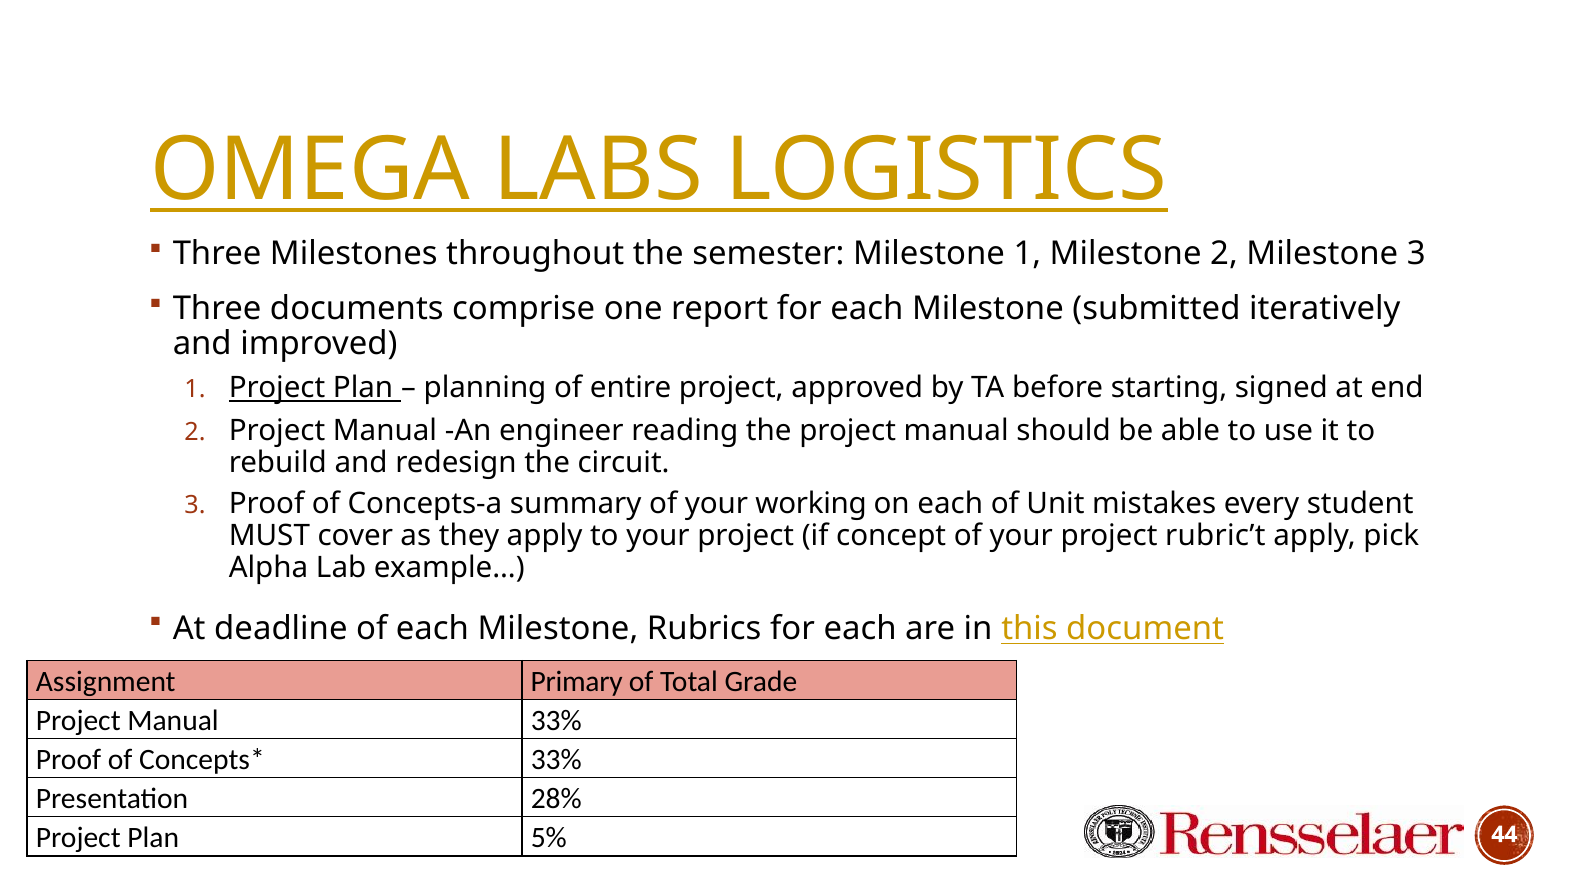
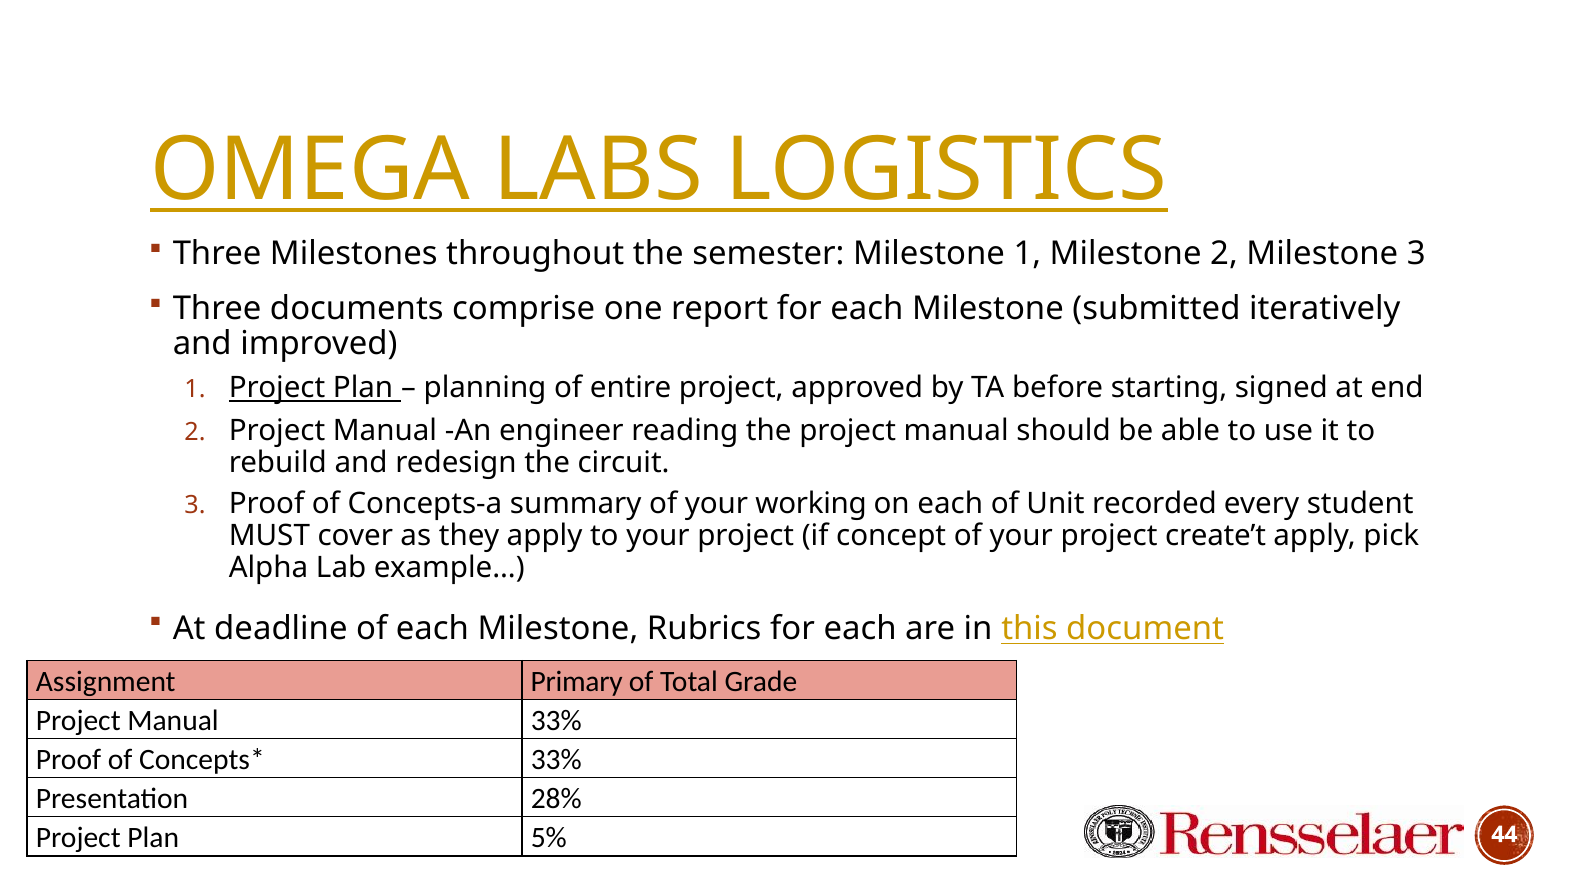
mistakes: mistakes -> recorded (1154, 504)
rubric’t: rubric’t -> create’t (1216, 536)
